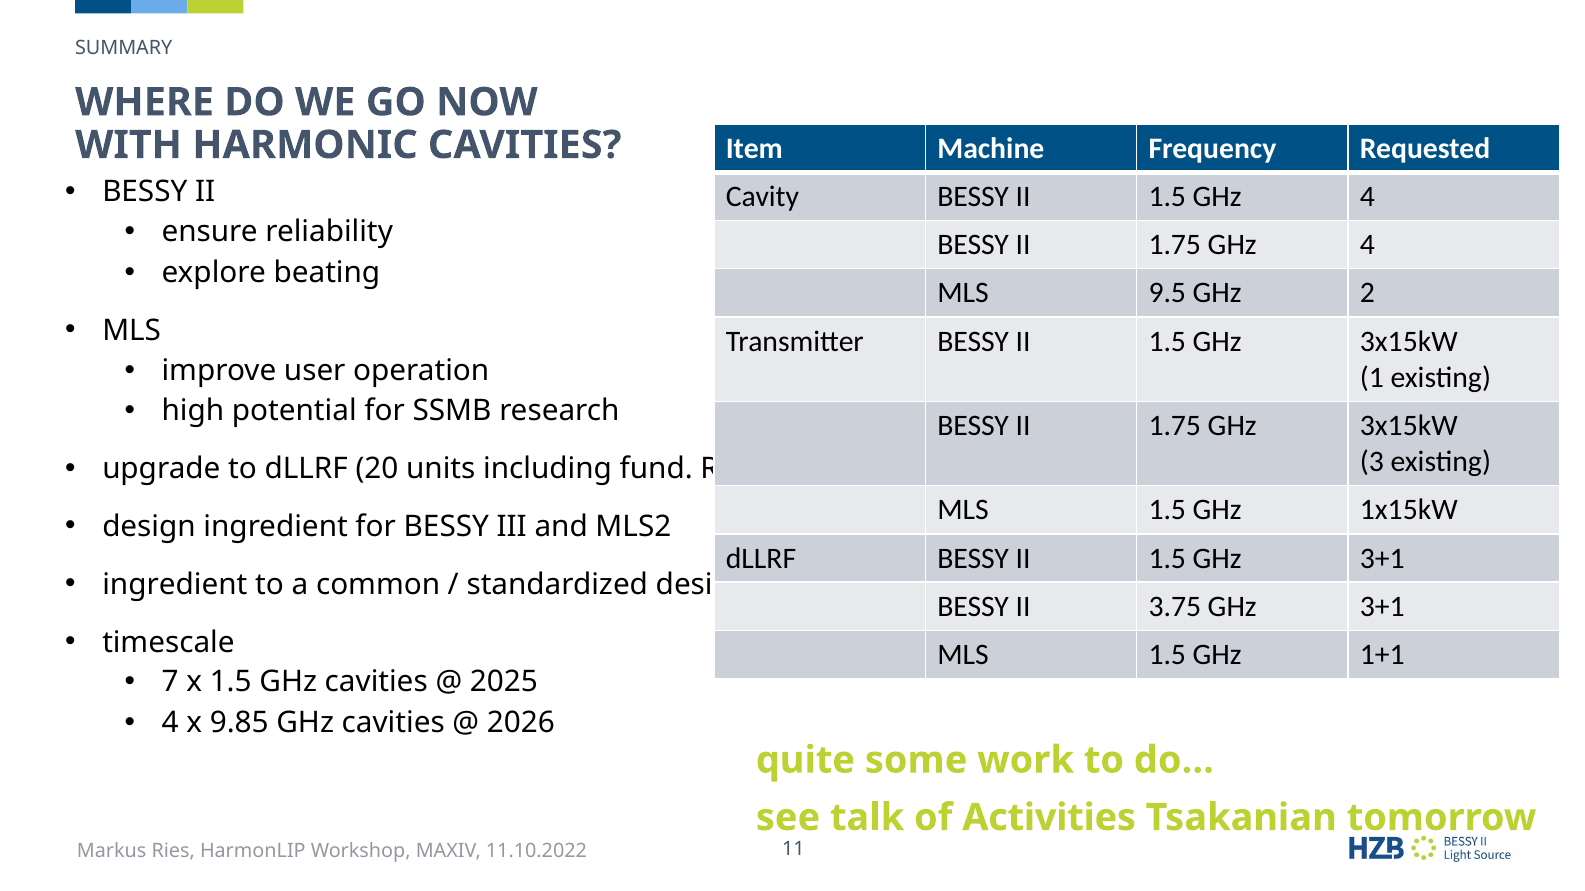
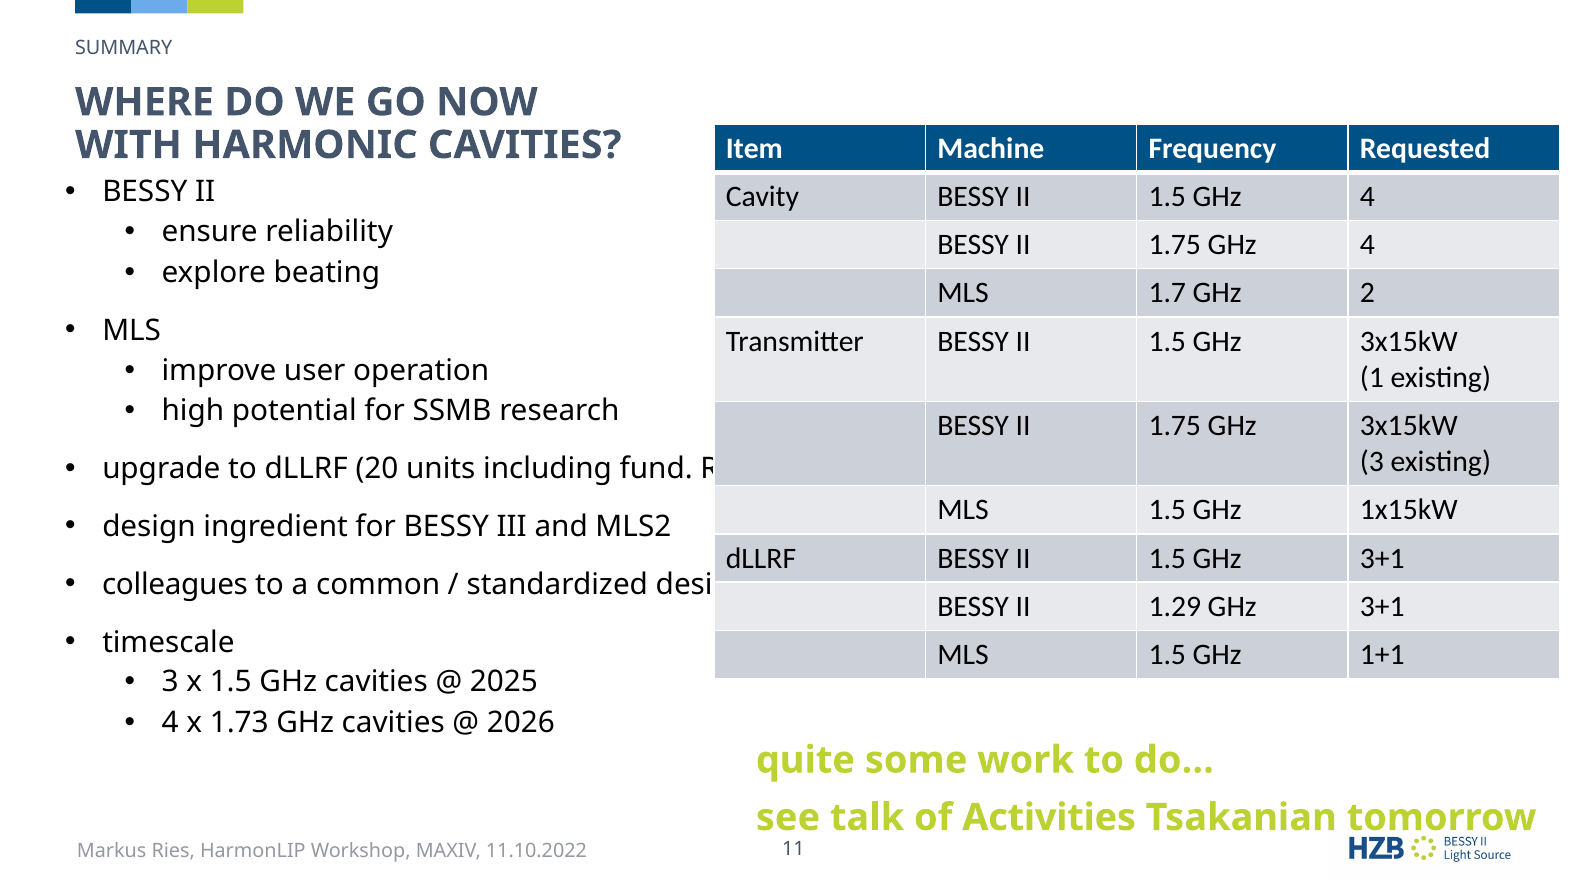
9.5: 9.5 -> 1.7 (1167, 293)
ingredient: ingredient -> colleagues (175, 585)
3.75: 3.75 -> 1.29 (1175, 607)
7: 7 -> 3 (170, 683)
9.85: 9.85 -> 1.73 (239, 723)
